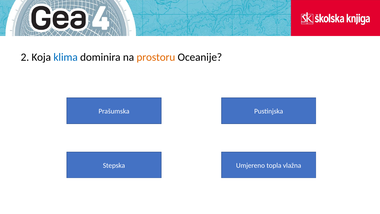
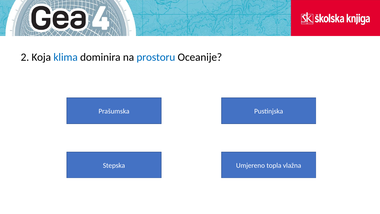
prostoru colour: orange -> blue (156, 57)
